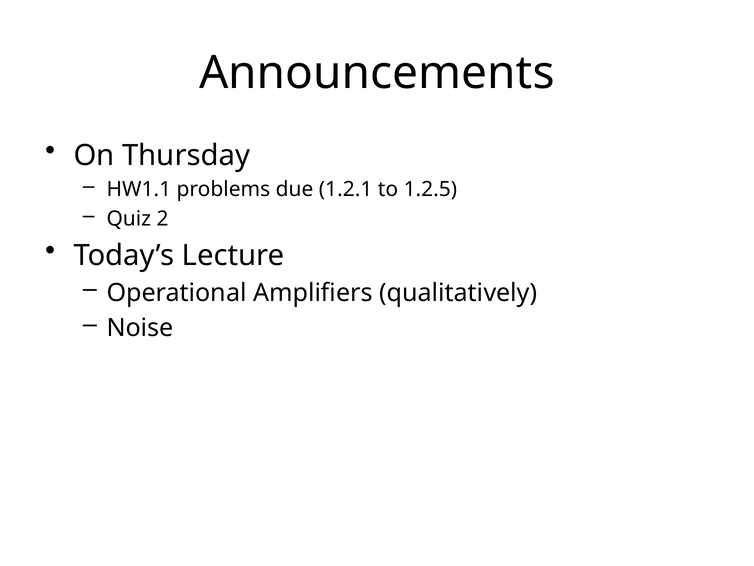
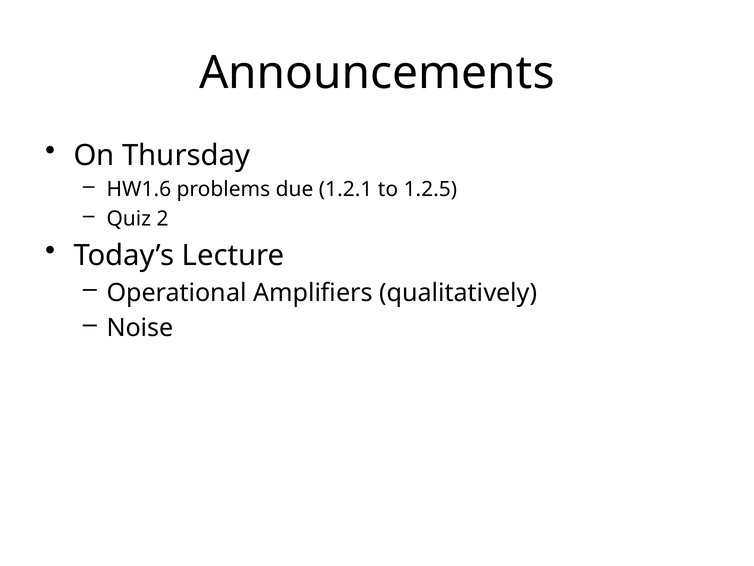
HW1.1: HW1.1 -> HW1.6 (139, 189)
